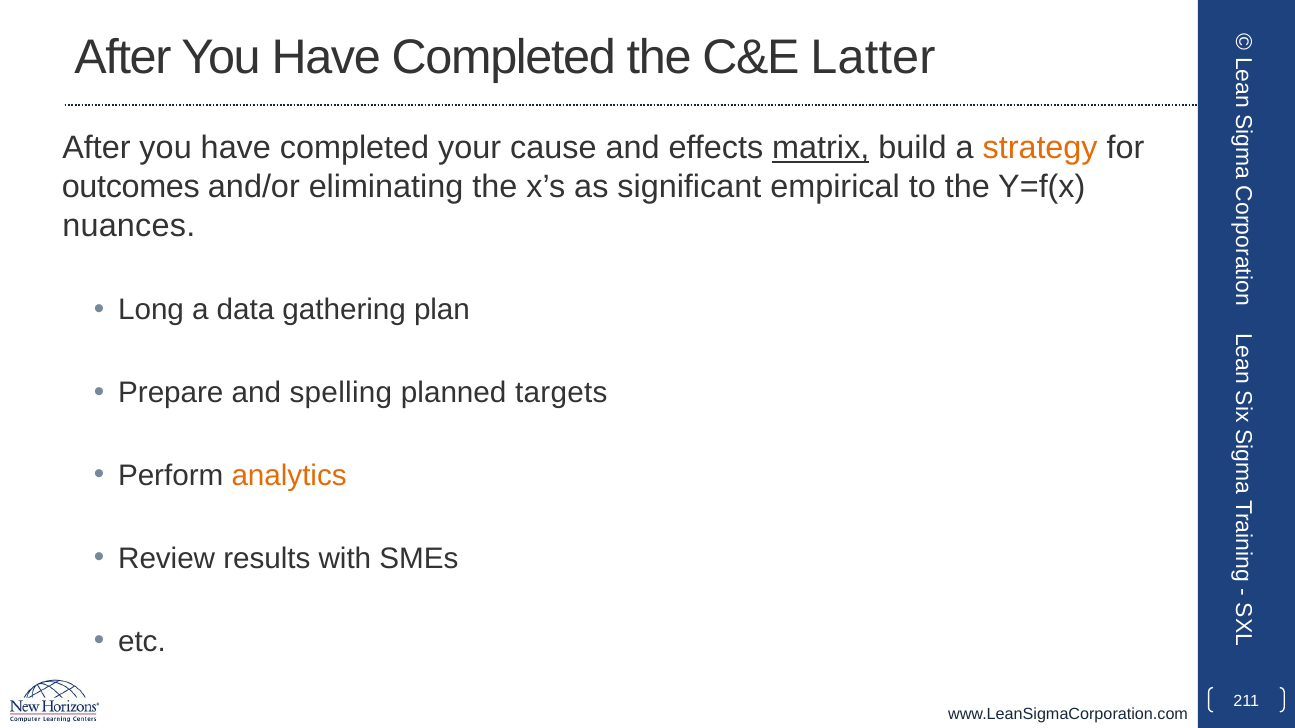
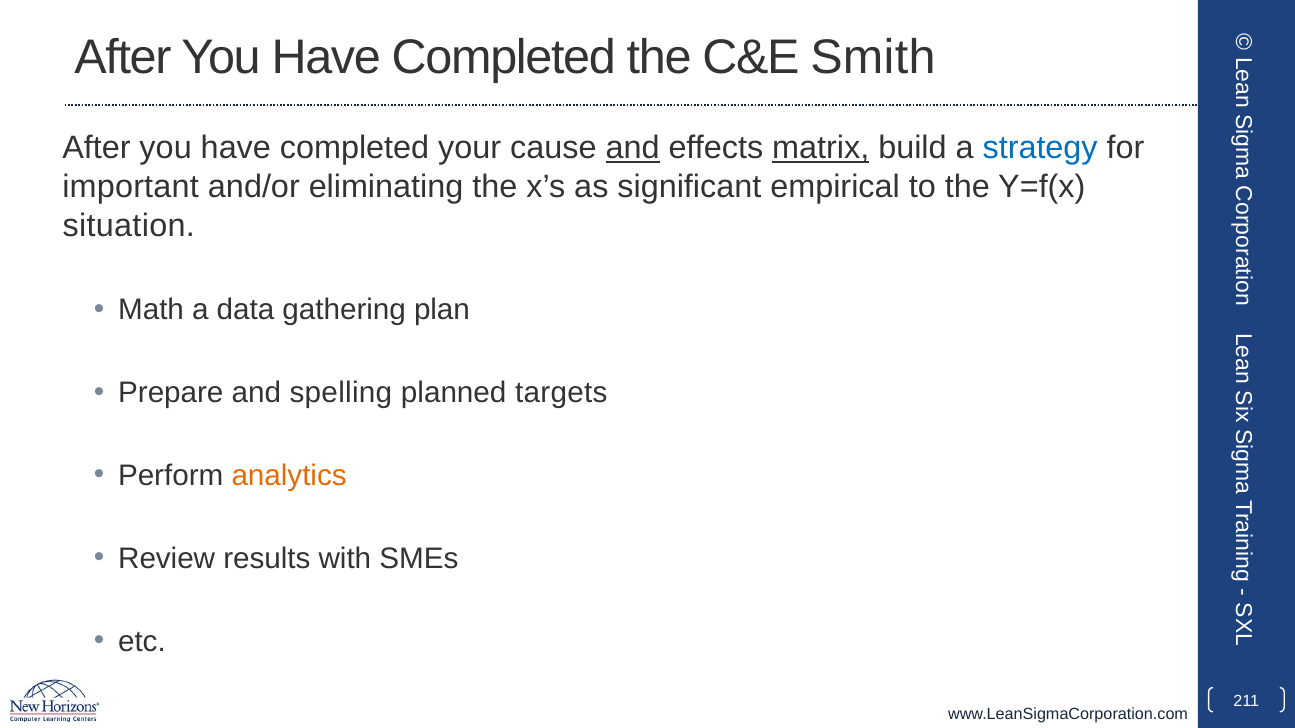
Latter: Latter -> Smith (873, 58)
and underline: none -> present (633, 148)
strategy colour: orange -> blue (1040, 148)
outcomes: outcomes -> important (131, 187)
nuances: nuances -> situation (129, 226)
Long: Long -> Math (151, 310)
